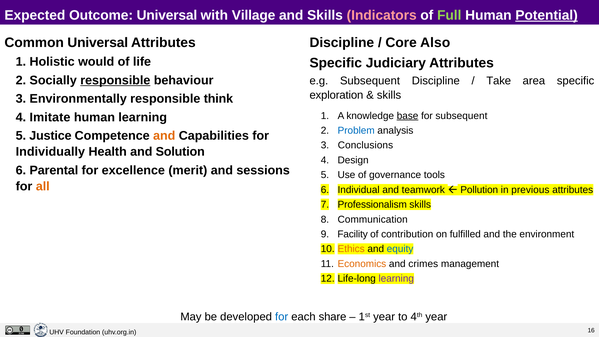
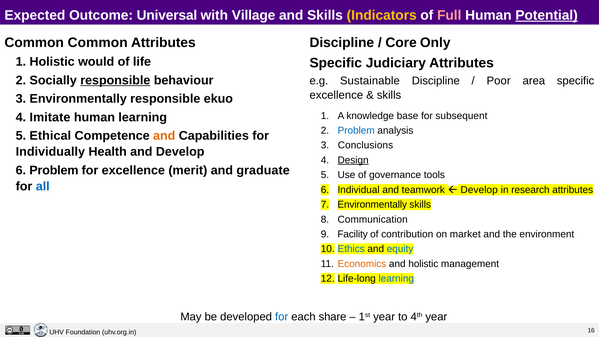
Indicators colour: pink -> yellow (382, 15)
Full colour: light green -> pink (449, 15)
Also: Also -> Only (435, 42)
Common Universal: Universal -> Common (98, 43)
e.g Subsequent: Subsequent -> Sustainable (370, 81)
Take: Take -> Poor (499, 81)
exploration: exploration -> excellence (336, 95)
think: think -> ekuo (218, 99)
base underline: present -> none (408, 116)
Justice: Justice -> Ethical (50, 136)
and Solution: Solution -> Develop (180, 152)
Design underline: none -> present (353, 160)
6 Parental: Parental -> Problem (54, 170)
sessions: sessions -> graduate (263, 170)
all colour: orange -> blue (43, 186)
Pollution: Pollution -> Develop (479, 190)
previous: previous -> research (530, 190)
Professionalism: Professionalism -> Environmentally (372, 205)
fulfilled: fulfilled -> market (465, 234)
Ethics colour: orange -> blue (351, 249)
and crimes: crimes -> holistic (423, 264)
learning colour: purple -> blue (396, 279)
